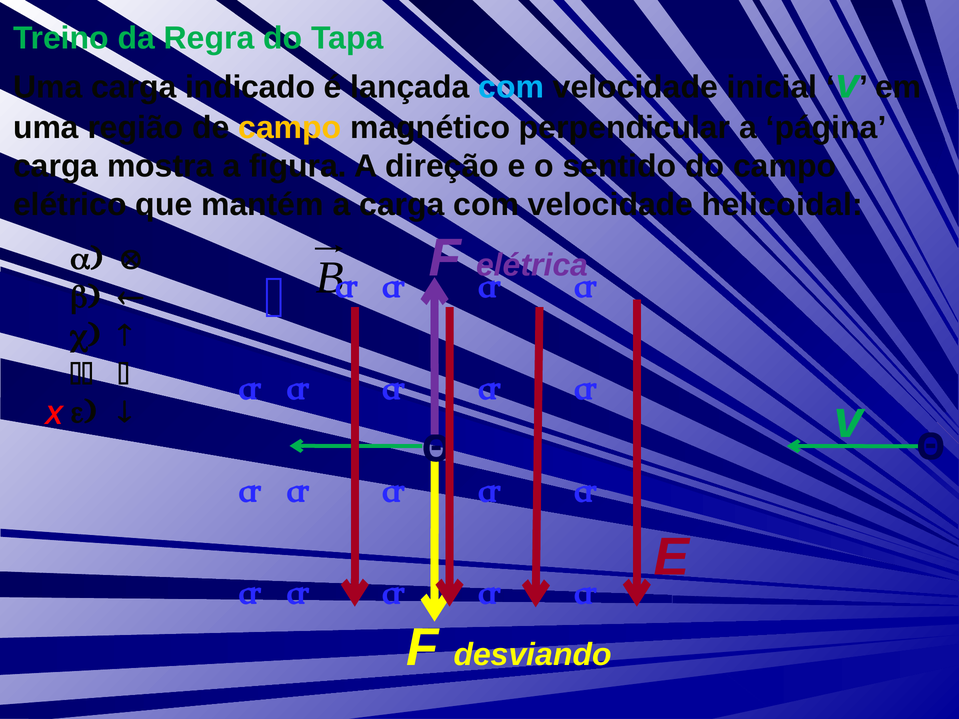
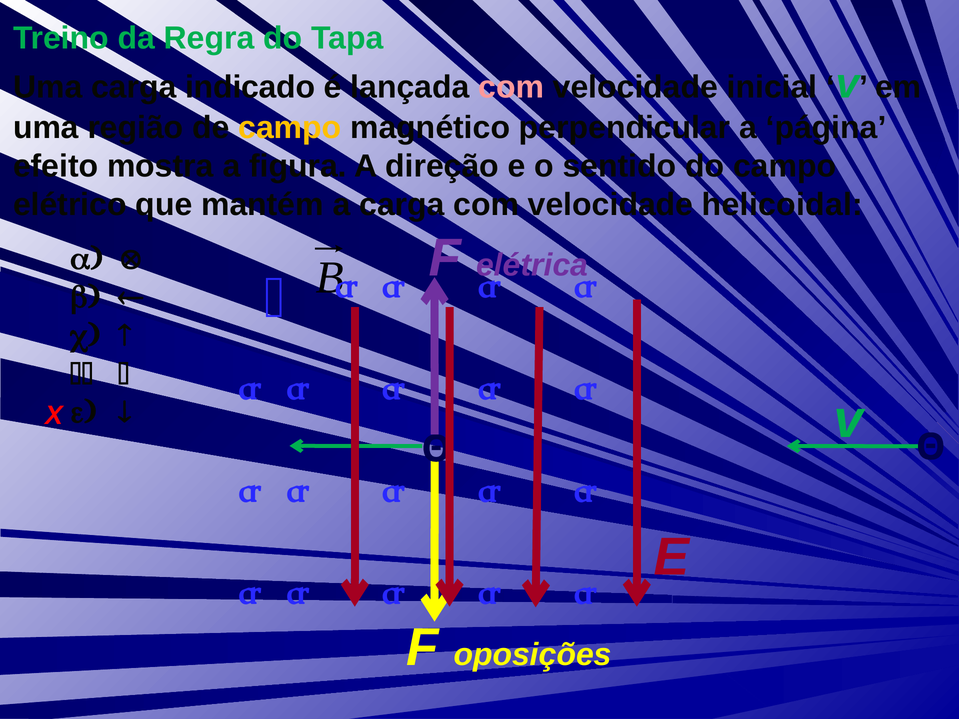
com colour: light blue -> pink (511, 87)
carga: carga -> efeito (56, 166)
desviando: desviando -> oposições (533, 655)
